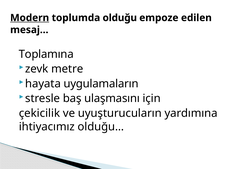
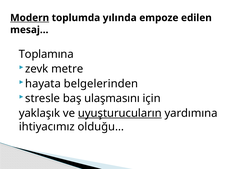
olduğu: olduğu -> yılında (120, 18)
uygulamaların: uygulamaların -> belgelerinden (101, 84)
çekicilik: çekicilik -> yaklaşık (39, 113)
uyuşturucuların underline: none -> present (120, 113)
